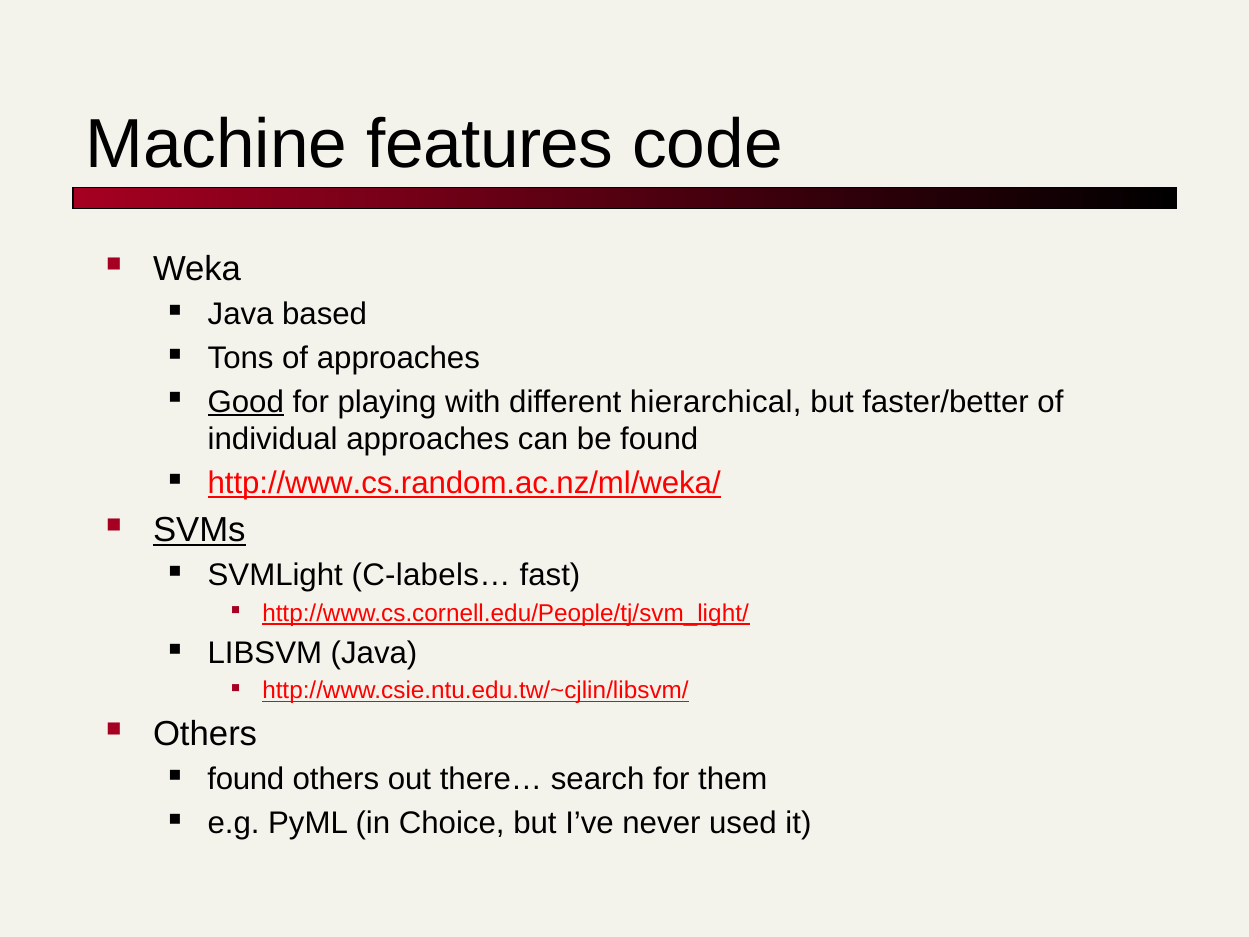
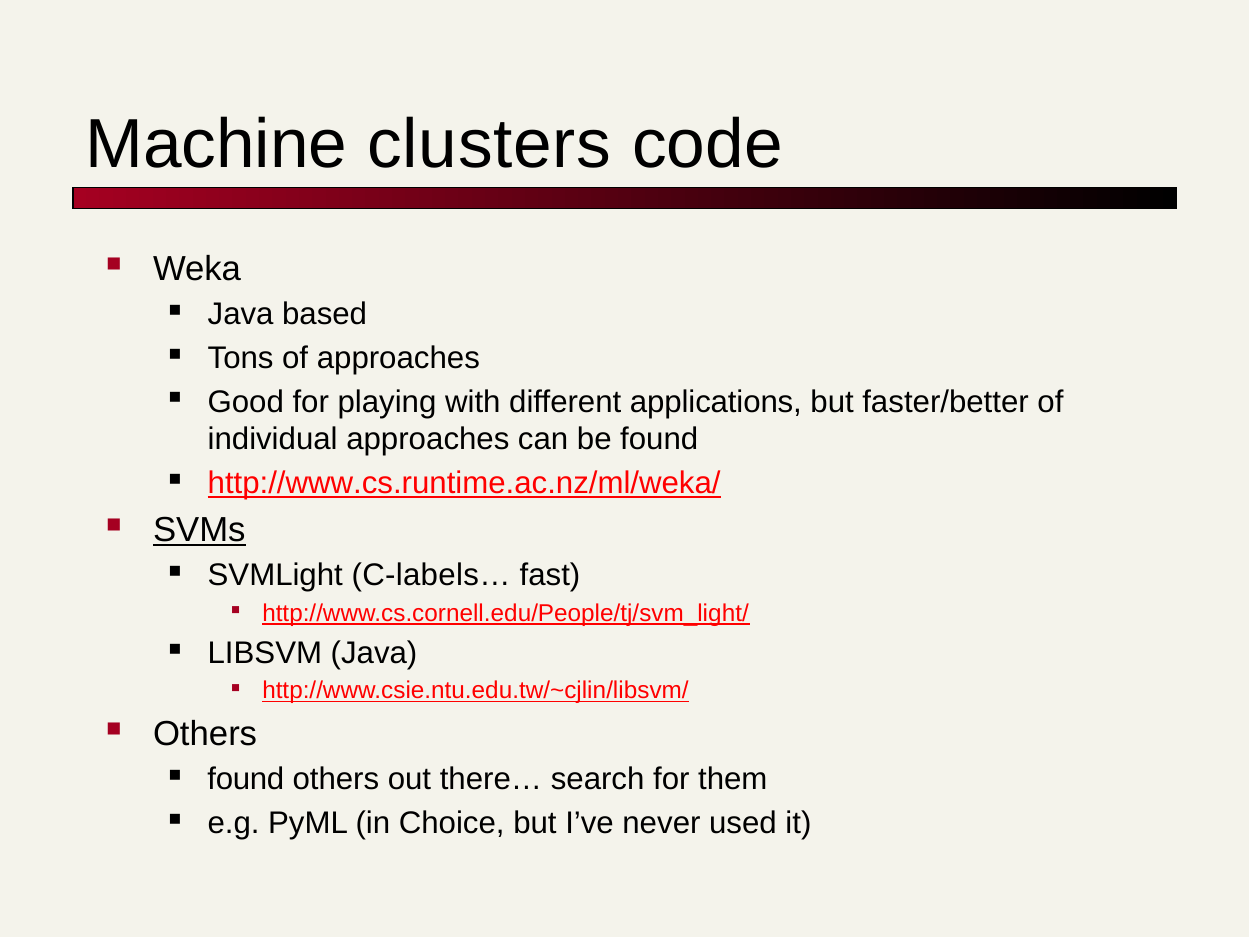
features: features -> clusters (489, 144)
Good underline: present -> none (246, 402)
hierarchical: hierarchical -> applications (716, 402)
http://www.cs.random.ac.nz/ml/weka/: http://www.cs.random.ac.nz/ml/weka/ -> http://www.cs.runtime.ac.nz/ml/weka/ (464, 483)
